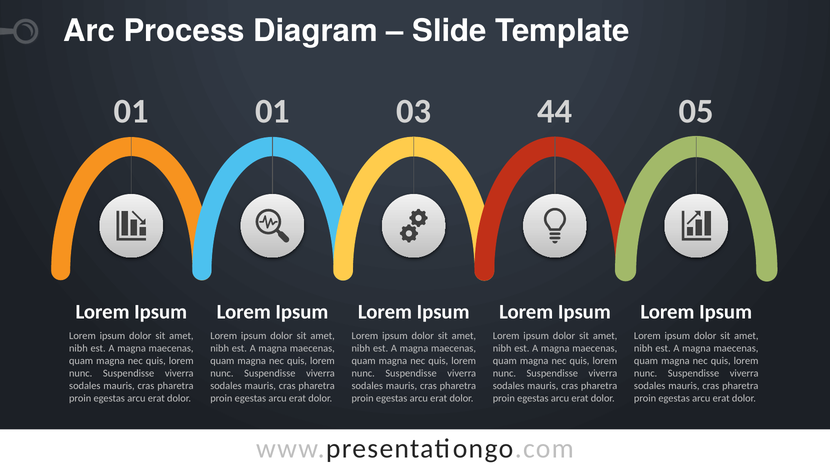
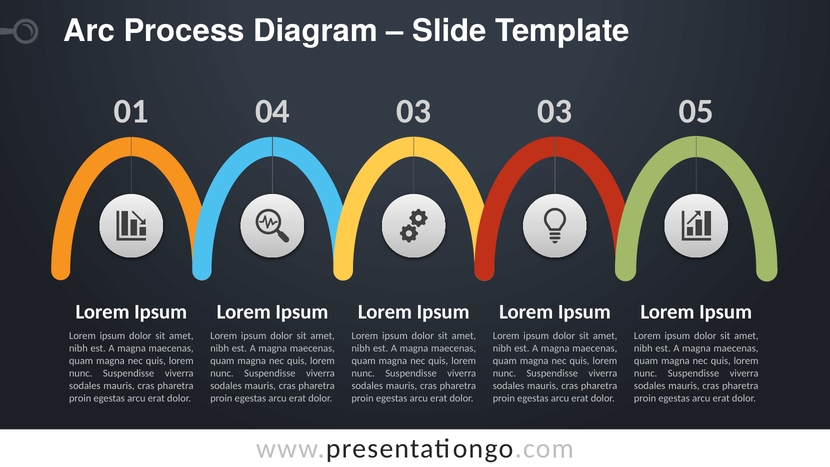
01 01: 01 -> 04 (273, 111)
03 44: 44 -> 03 (555, 111)
